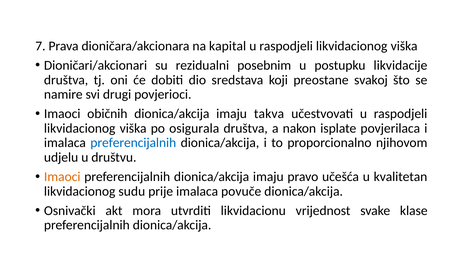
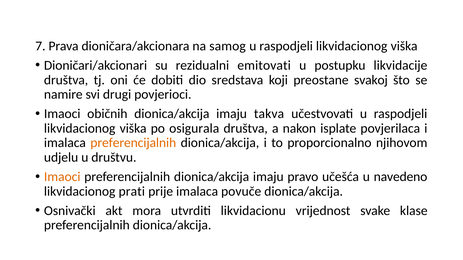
kapital: kapital -> samog (228, 46)
posebnim: posebnim -> emitovati (264, 65)
preferencijalnih colour: blue -> orange (133, 143)
kvalitetan: kvalitetan -> navedeno (401, 177)
sudu: sudu -> prati (132, 192)
